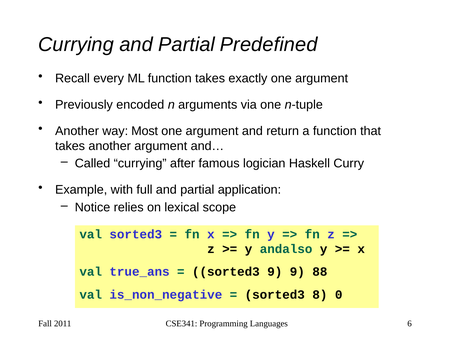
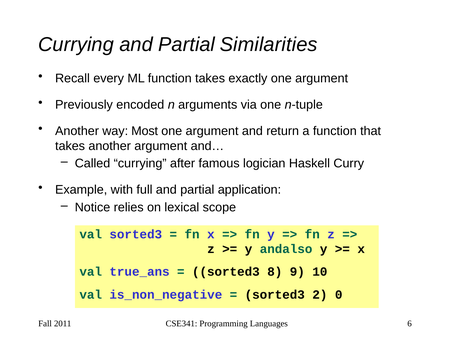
Predefined: Predefined -> Similarities (269, 45)
sorted3 9: 9 -> 8 (275, 271)
88: 88 -> 10 (320, 271)
8: 8 -> 2 (320, 294)
